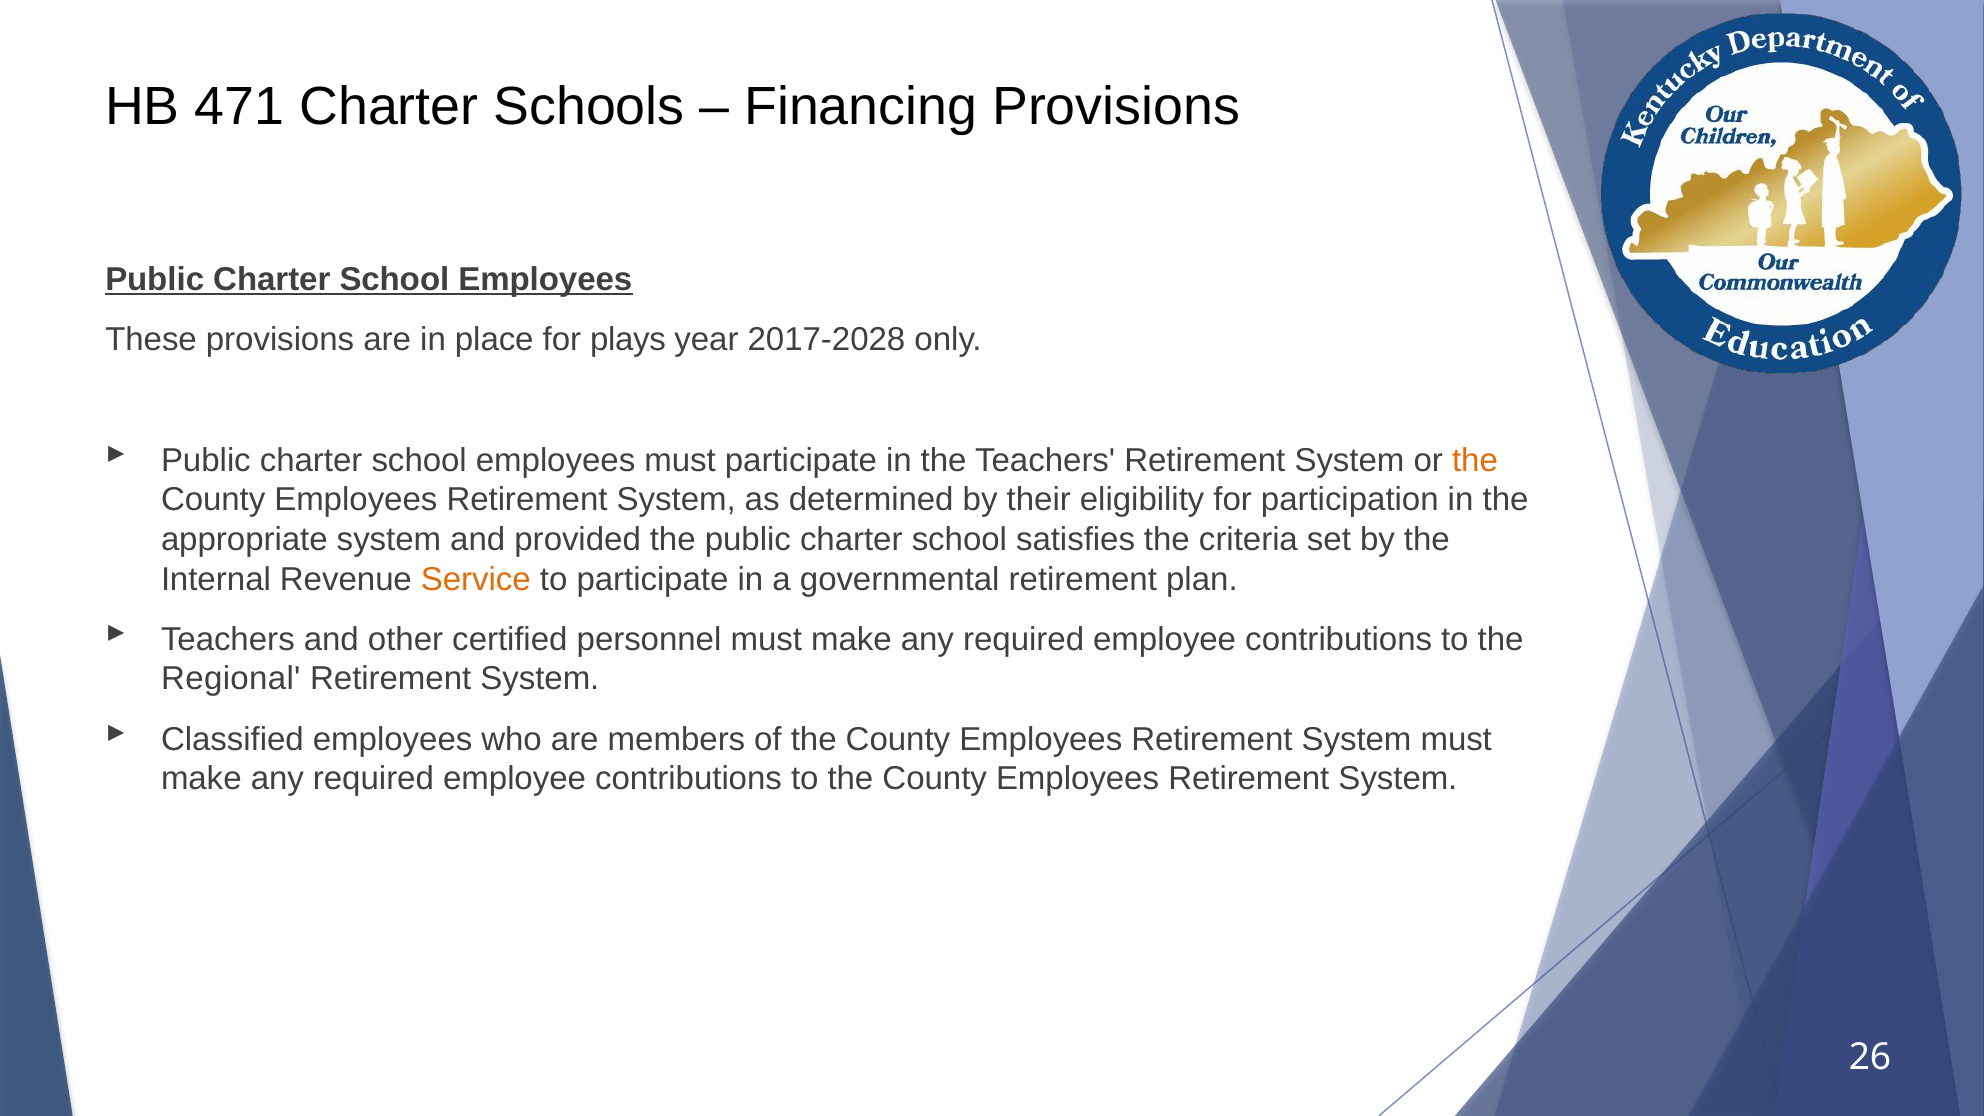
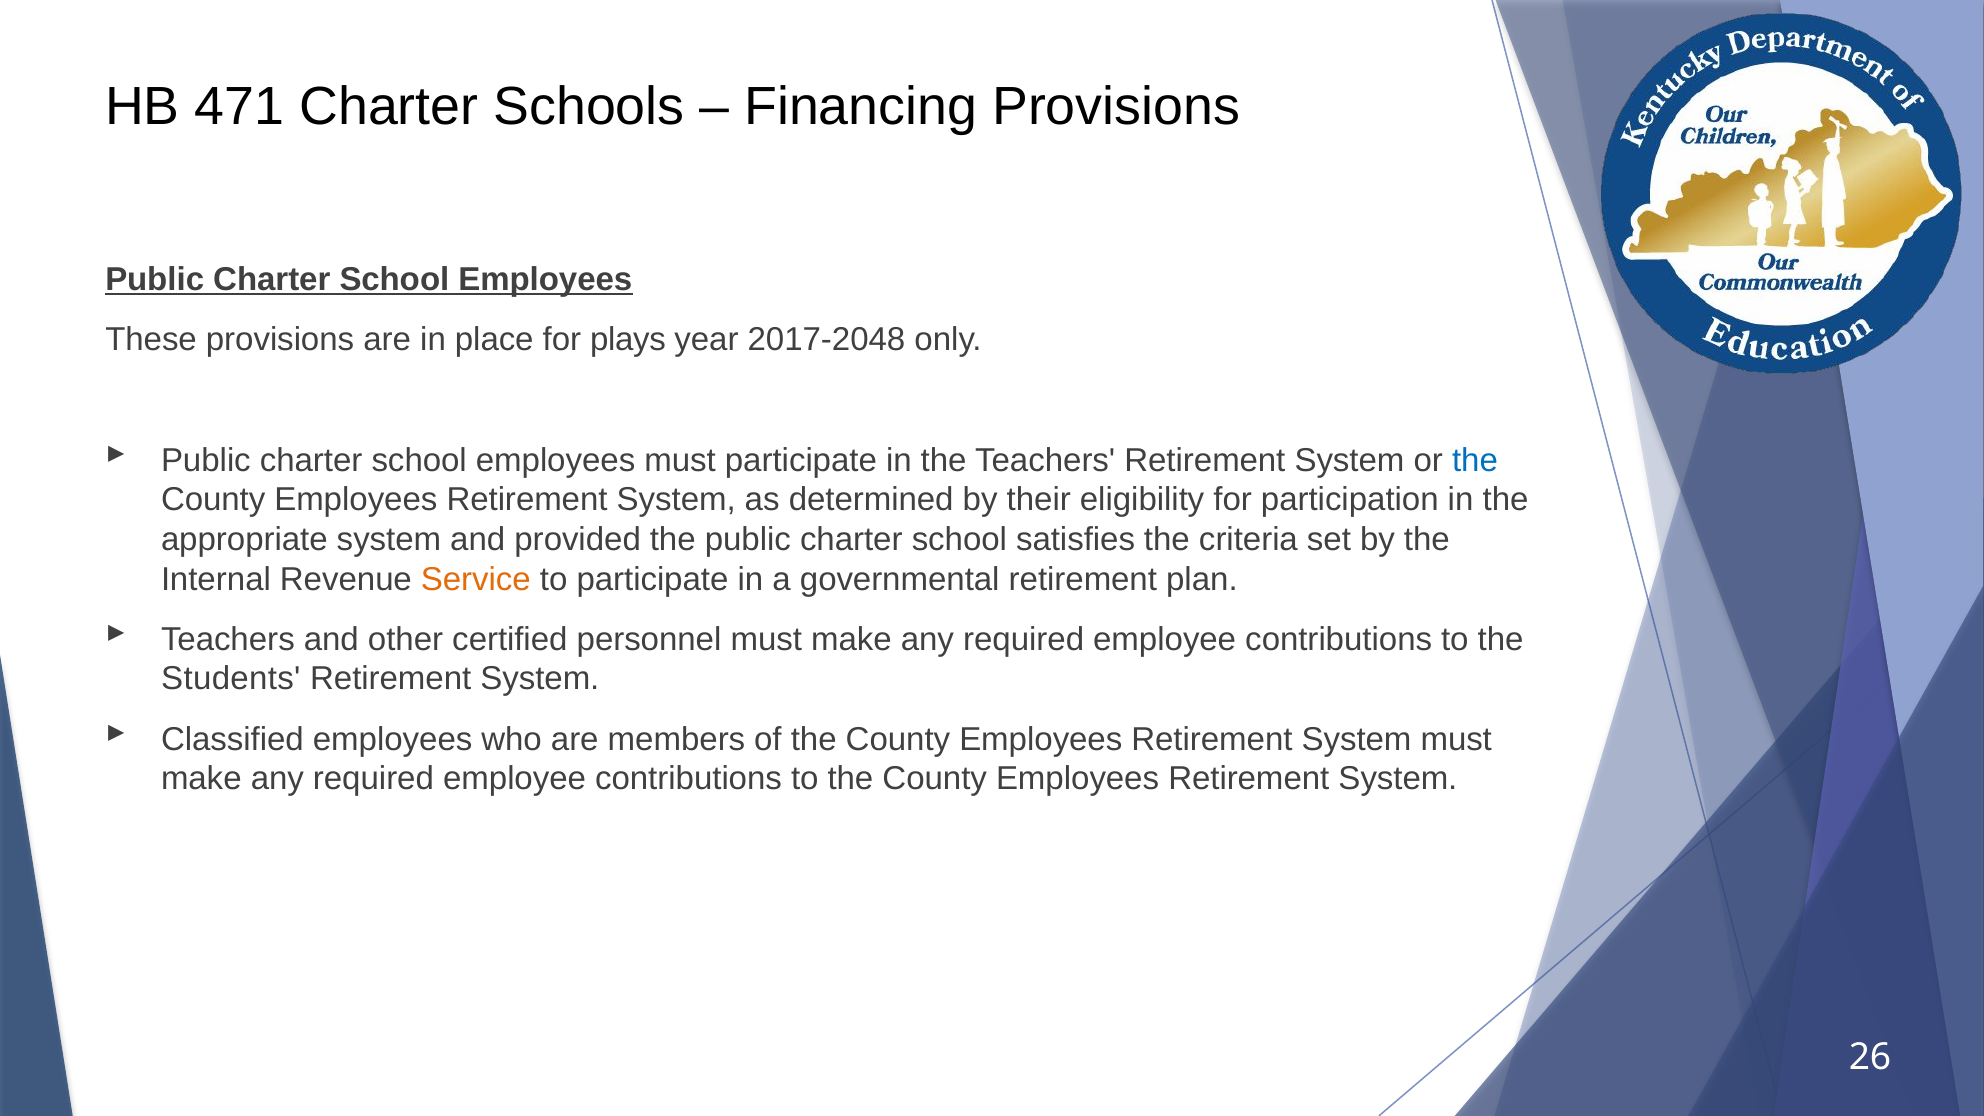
2017-2028: 2017-2028 -> 2017-2048 (826, 340)
the colour: orange -> blue (1475, 460)
Regional: Regional -> Students (231, 679)
